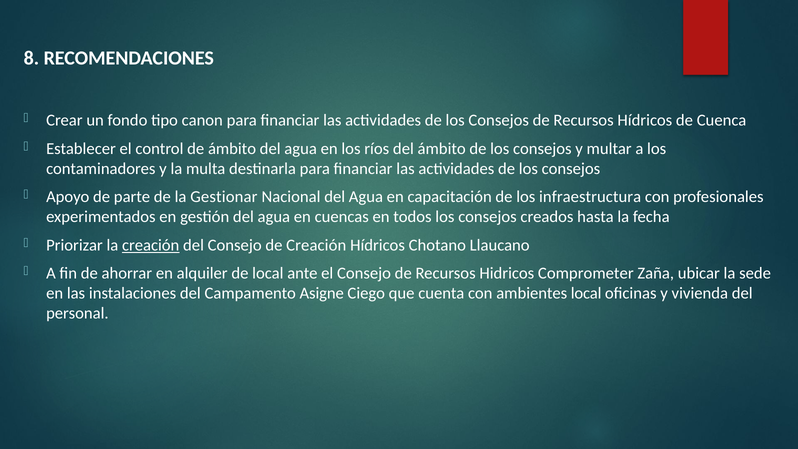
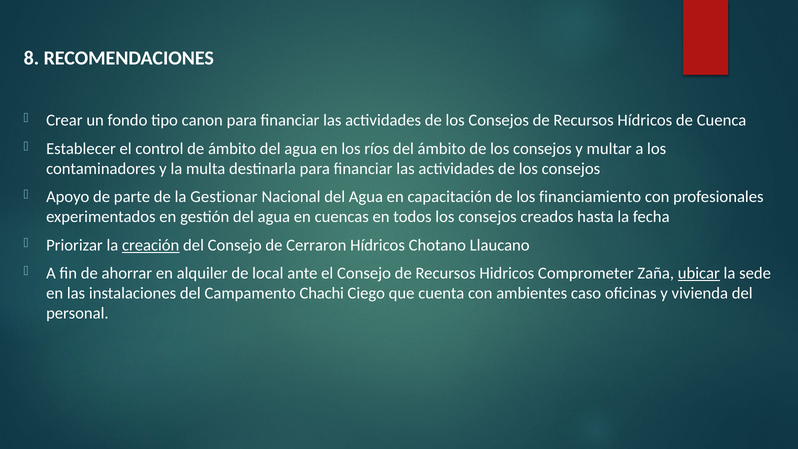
infraestructura: infraestructura -> financiamiento (590, 197)
de Creación: Creación -> Cerraron (316, 245)
ubicar underline: none -> present (699, 273)
Asigne: Asigne -> Chachi (322, 293)
ambientes local: local -> caso (586, 293)
